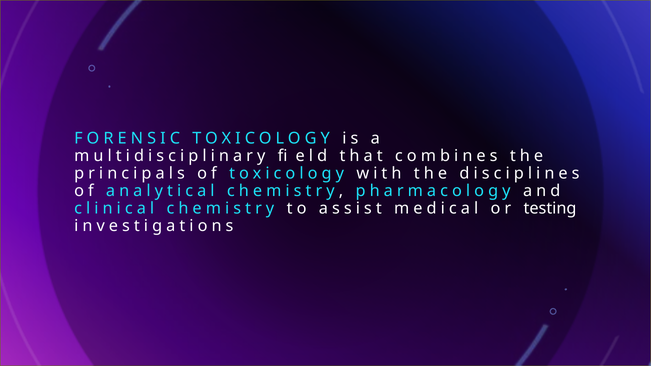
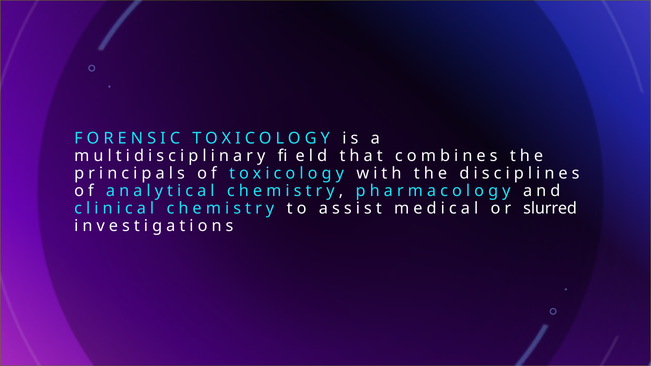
testing: testing -> slurred (550, 209)
